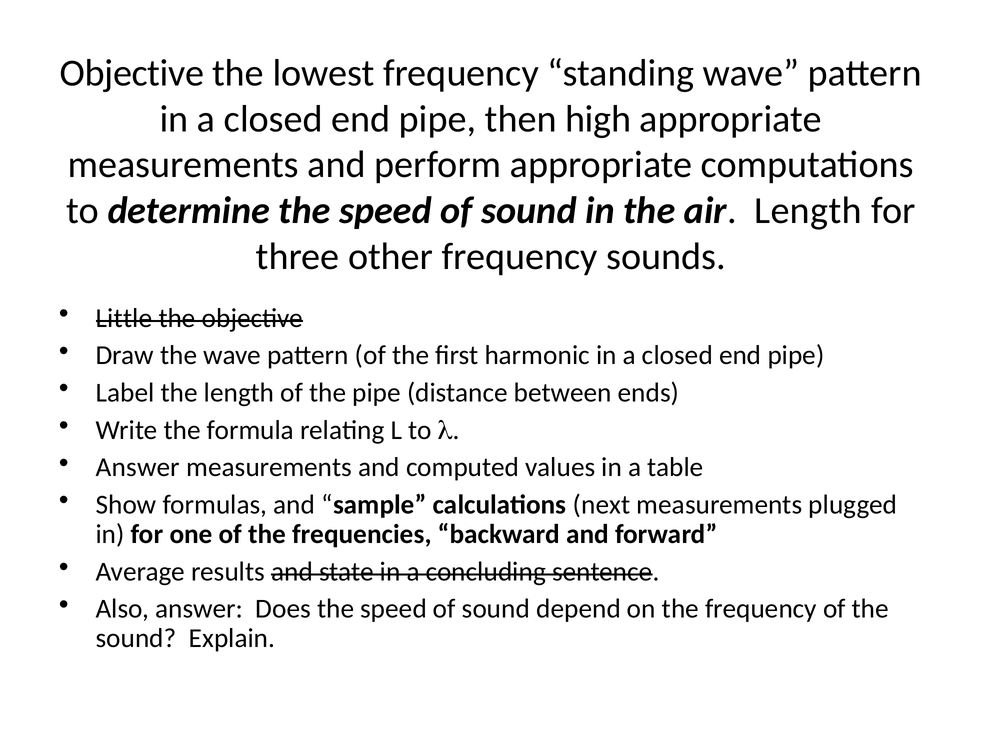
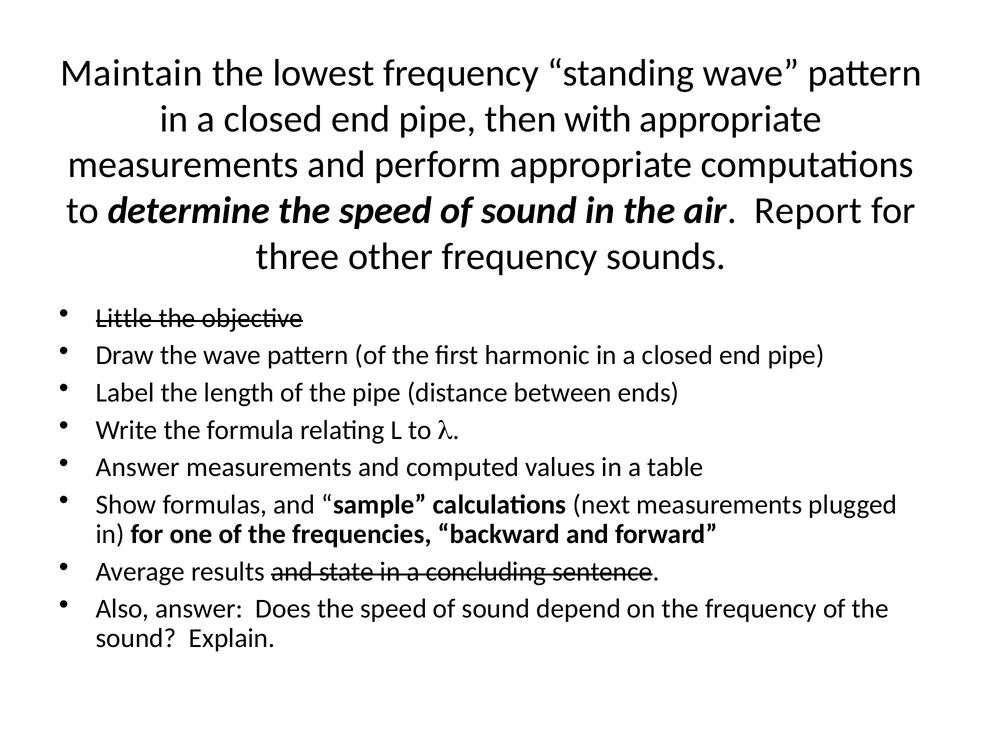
Objective: Objective -> Maintain (132, 73)
high: high -> with (598, 119)
air Length: Length -> Report (808, 211)
